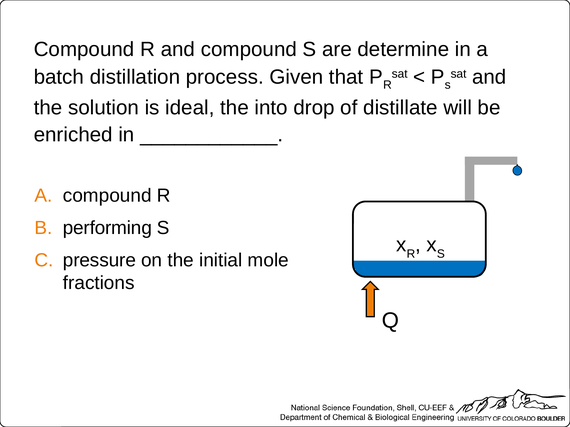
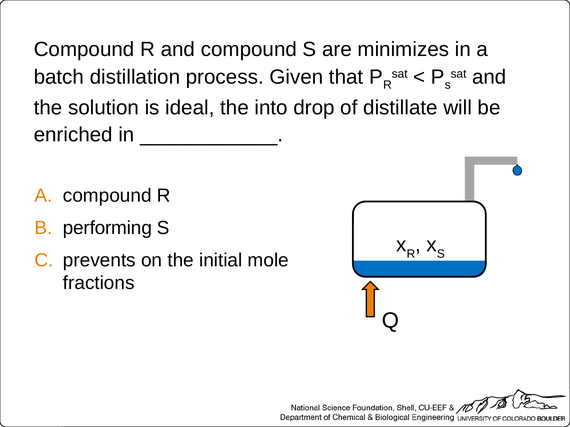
determine: determine -> minimizes (403, 50)
pressure: pressure -> prevents (99, 260)
